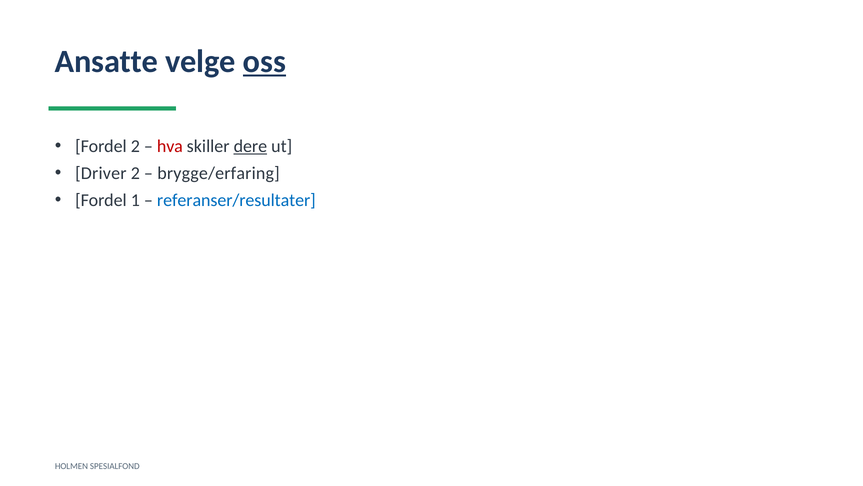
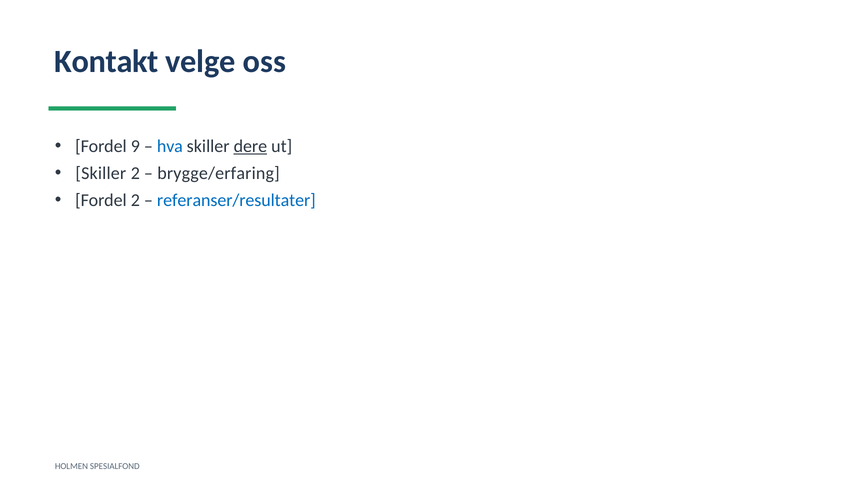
Ansatte: Ansatte -> Kontakt (106, 62)
oss underline: present -> none (265, 62)
Fordel 2: 2 -> 9 (135, 146)
hva colour: red -> blue (170, 146)
Driver: Driver -> Skiller (101, 173)
Fordel 1: 1 -> 2 (135, 200)
